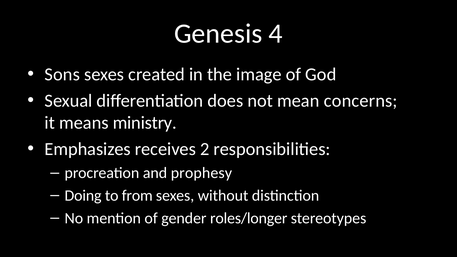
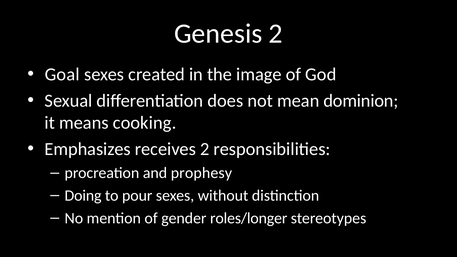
Genesis 4: 4 -> 2 (276, 34)
Sons: Sons -> Goal (62, 75)
concerns: concerns -> dominion (361, 101)
ministry: ministry -> cooking (145, 123)
from: from -> pour (137, 196)
